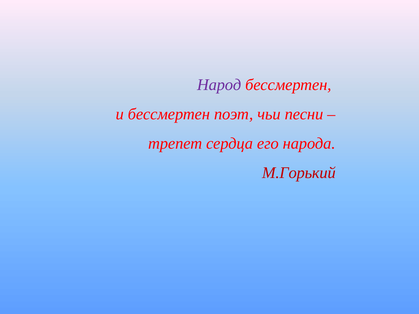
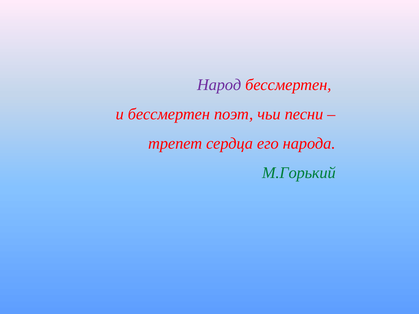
М.Горький colour: red -> green (299, 173)
